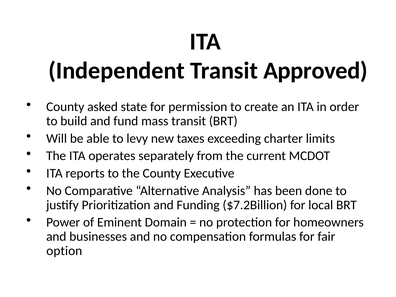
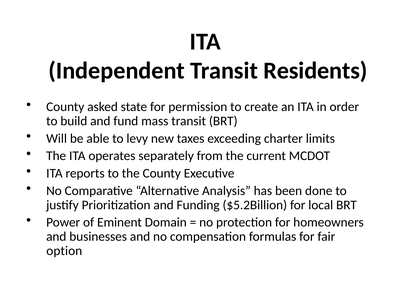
Approved: Approved -> Residents (315, 71)
$7.2Billion: $7.2Billion -> $5.2Billion (255, 205)
